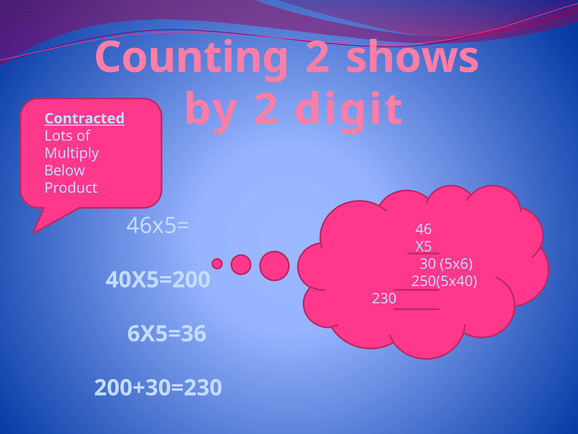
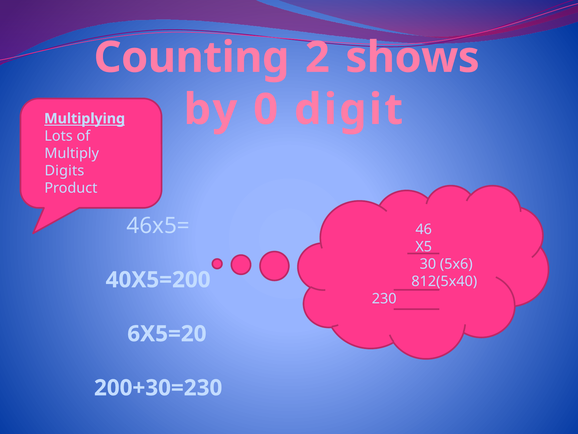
by 2: 2 -> 0 (266, 110)
Contracted: Contracted -> Multiplying (85, 118)
Below: Below -> Digits (64, 170)
250(5x40: 250(5x40 -> 812(5x40 (444, 281)
6X5=36: 6X5=36 -> 6X5=20 (167, 333)
